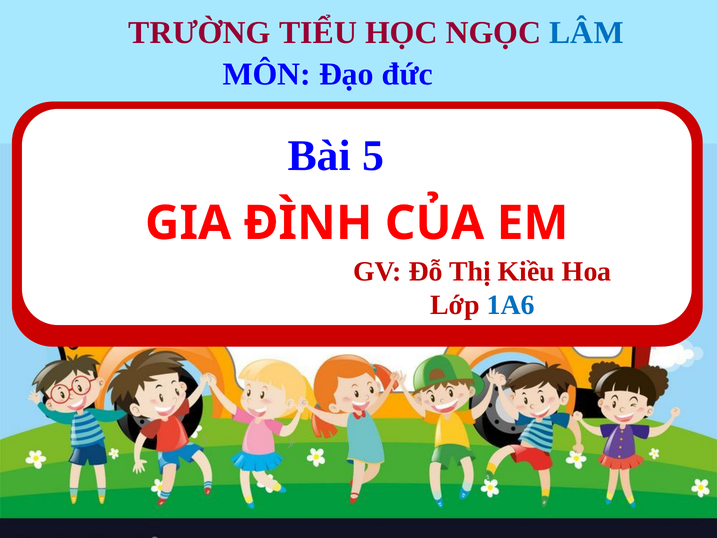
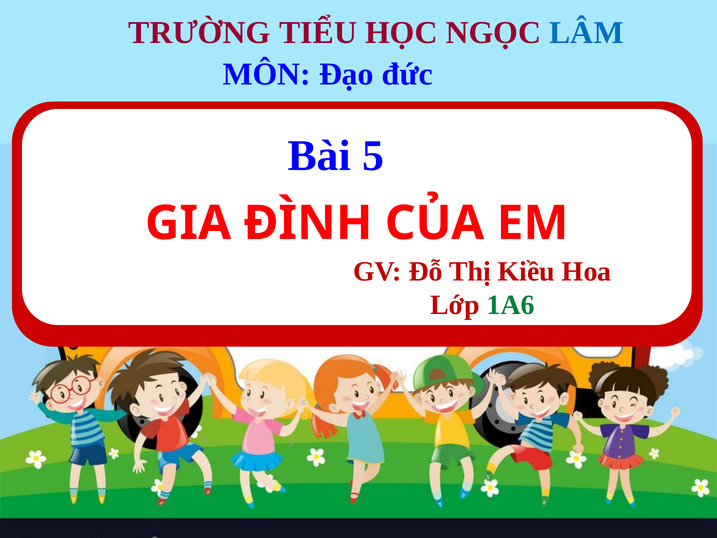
1A6 colour: blue -> green (511, 305)
